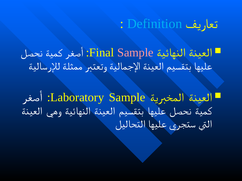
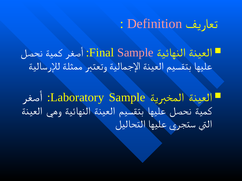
Definition colour: light blue -> pink (155, 24)
